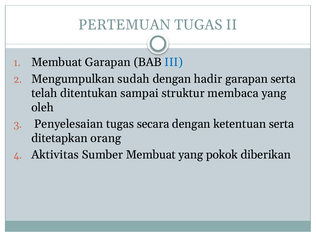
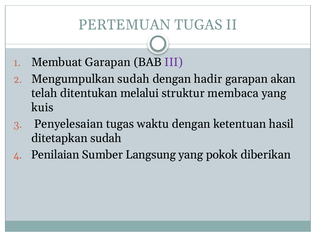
III colour: blue -> purple (174, 62)
garapan serta: serta -> akan (283, 79)
sampai: sampai -> melalui (140, 93)
oleh: oleh -> kuis (42, 107)
secara: secara -> waktu (153, 124)
ketentuan serta: serta -> hasil (281, 124)
ditetapkan orang: orang -> sudah (106, 138)
Aktivitas: Aktivitas -> Penilaian (55, 155)
Sumber Membuat: Membuat -> Langsung (151, 155)
